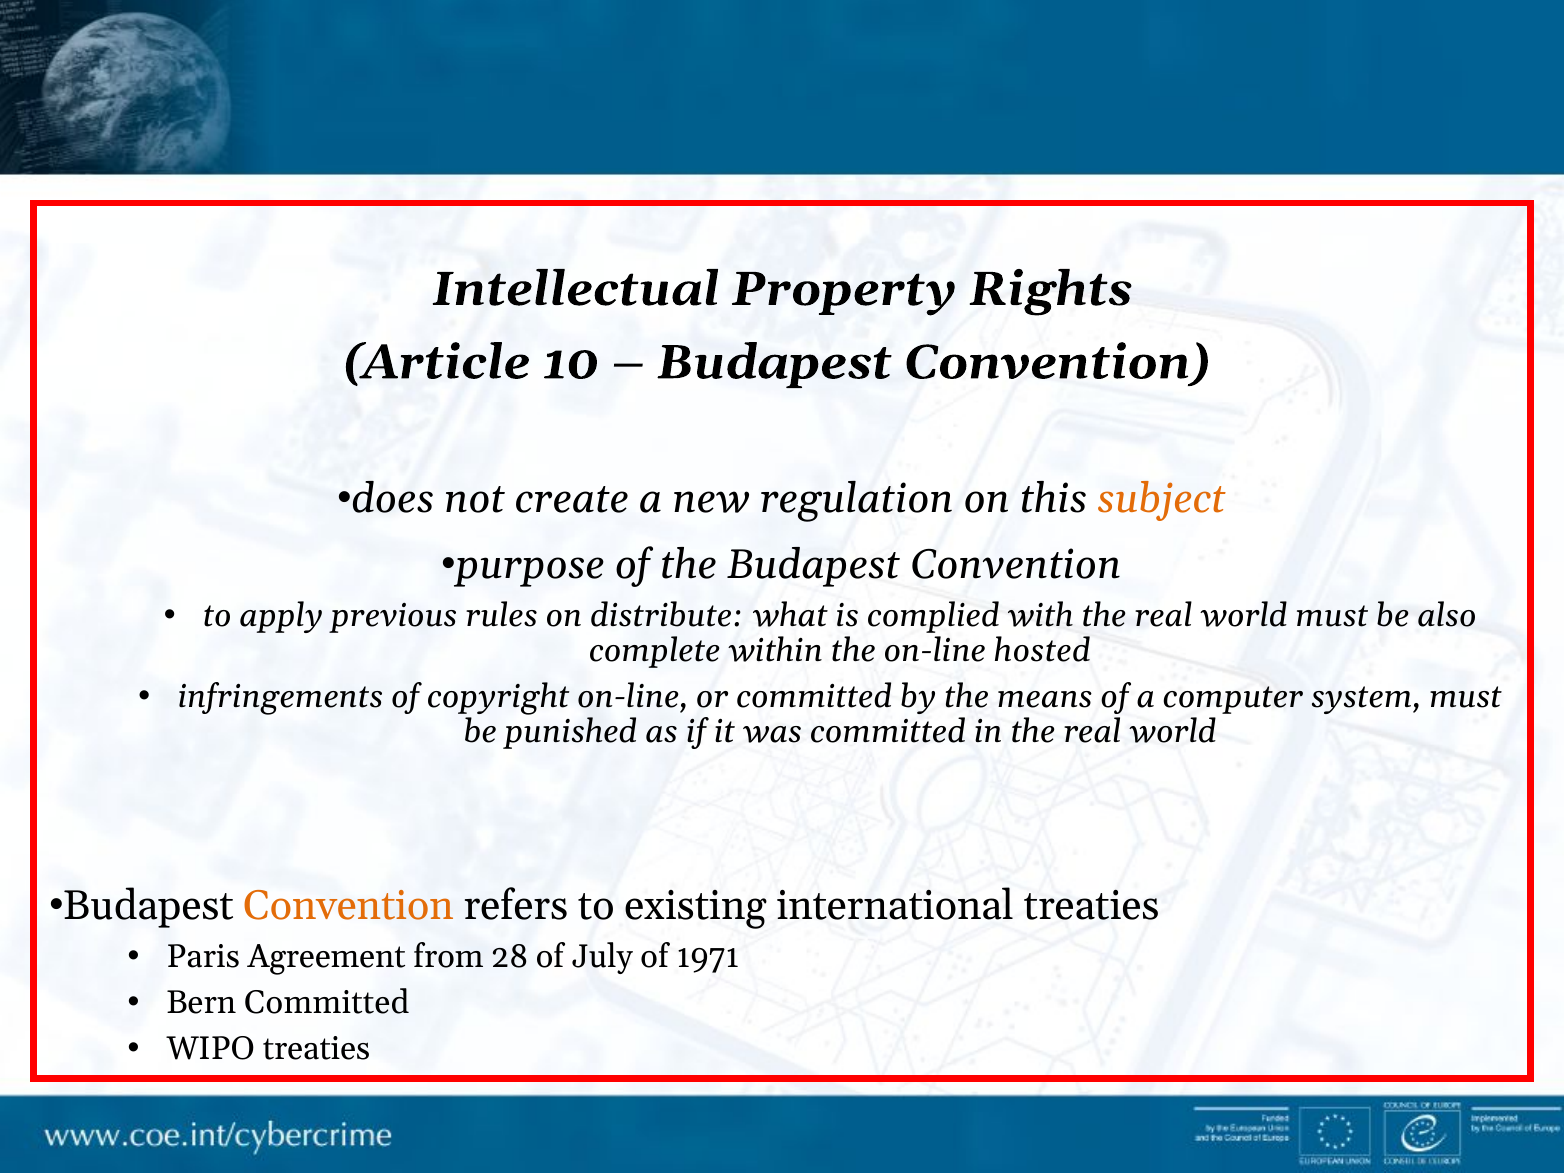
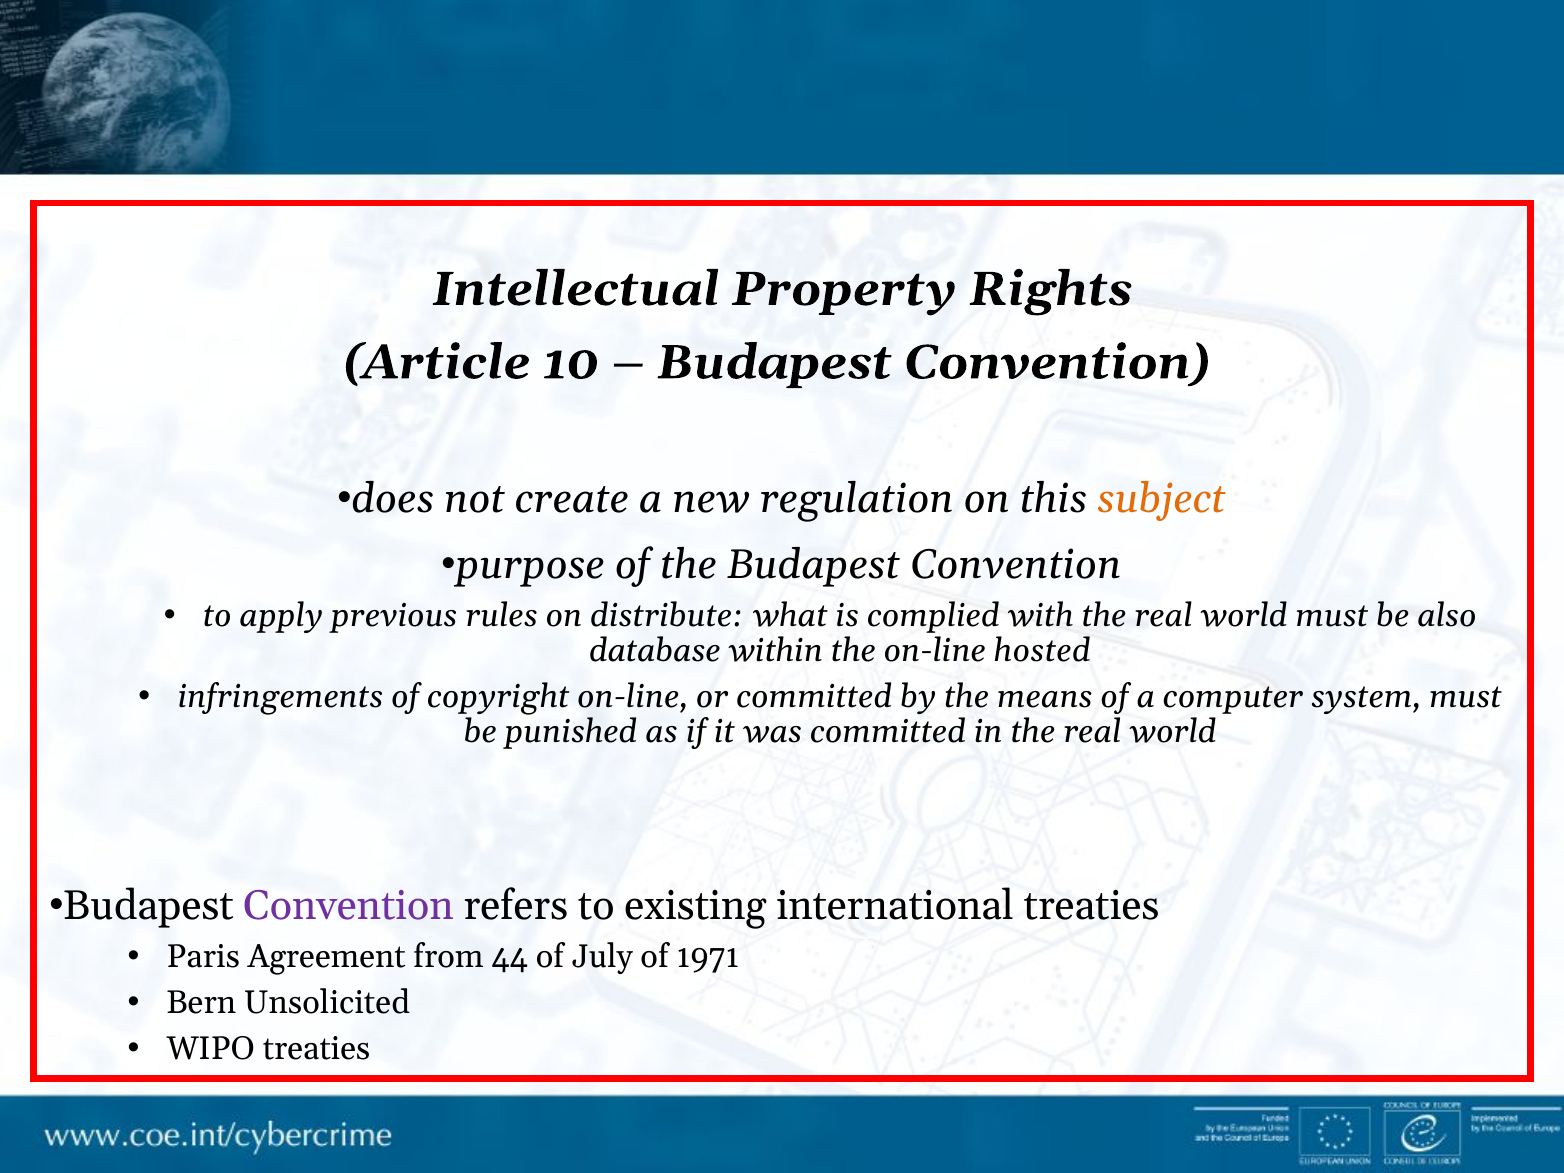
complete: complete -> database (655, 651)
Convention colour: orange -> purple (349, 906)
28: 28 -> 44 (510, 957)
Bern Committed: Committed -> Unsolicited (327, 1003)
